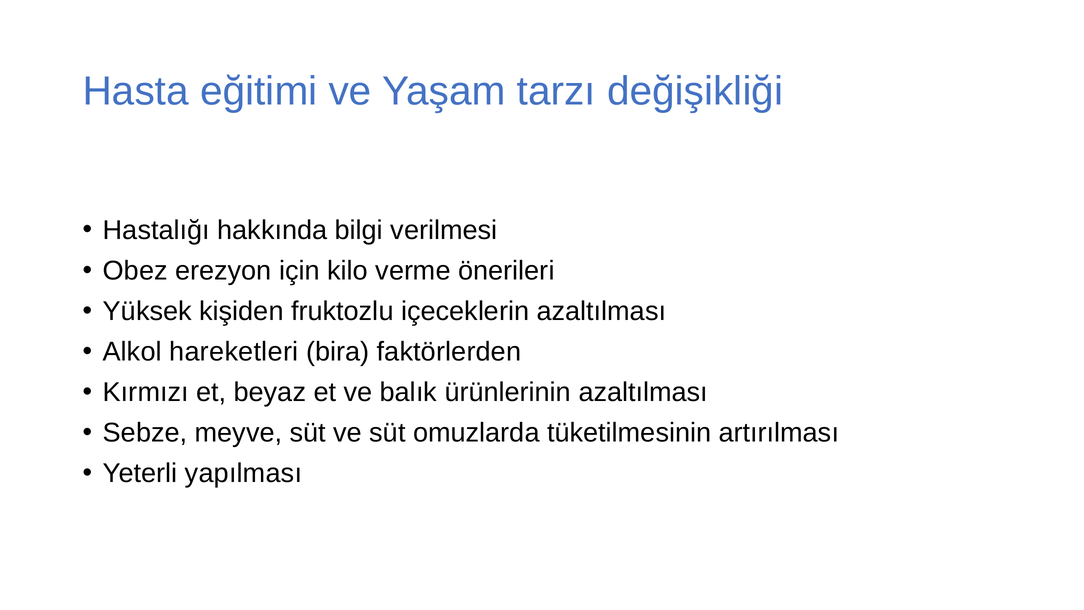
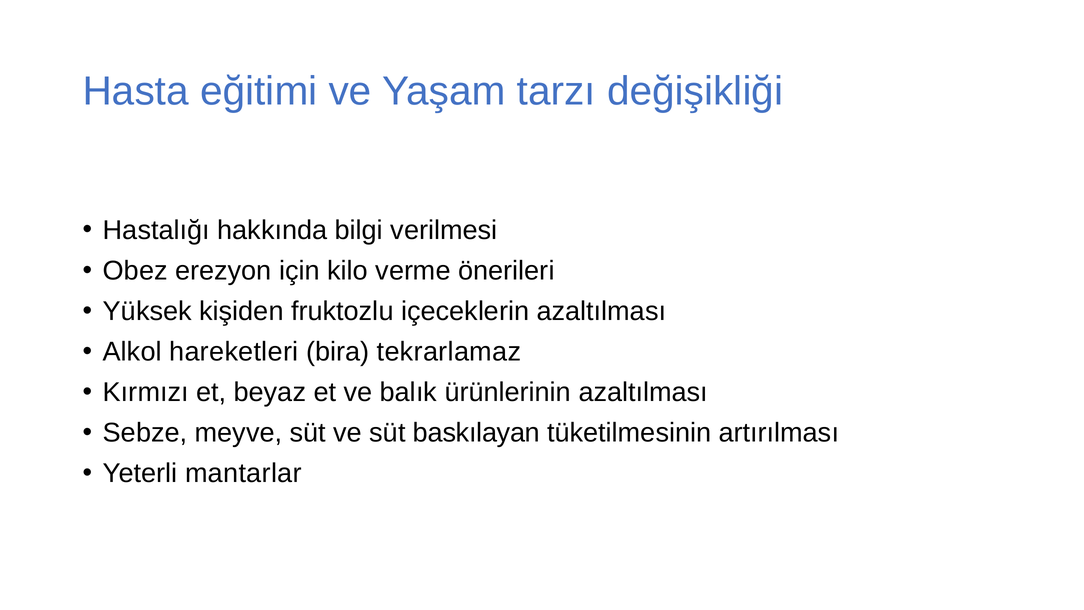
faktörlerden: faktörlerden -> tekrarlamaz (449, 352)
omuzlarda: omuzlarda -> baskılayan (476, 433)
yapılması: yapılması -> mantarlar (243, 473)
